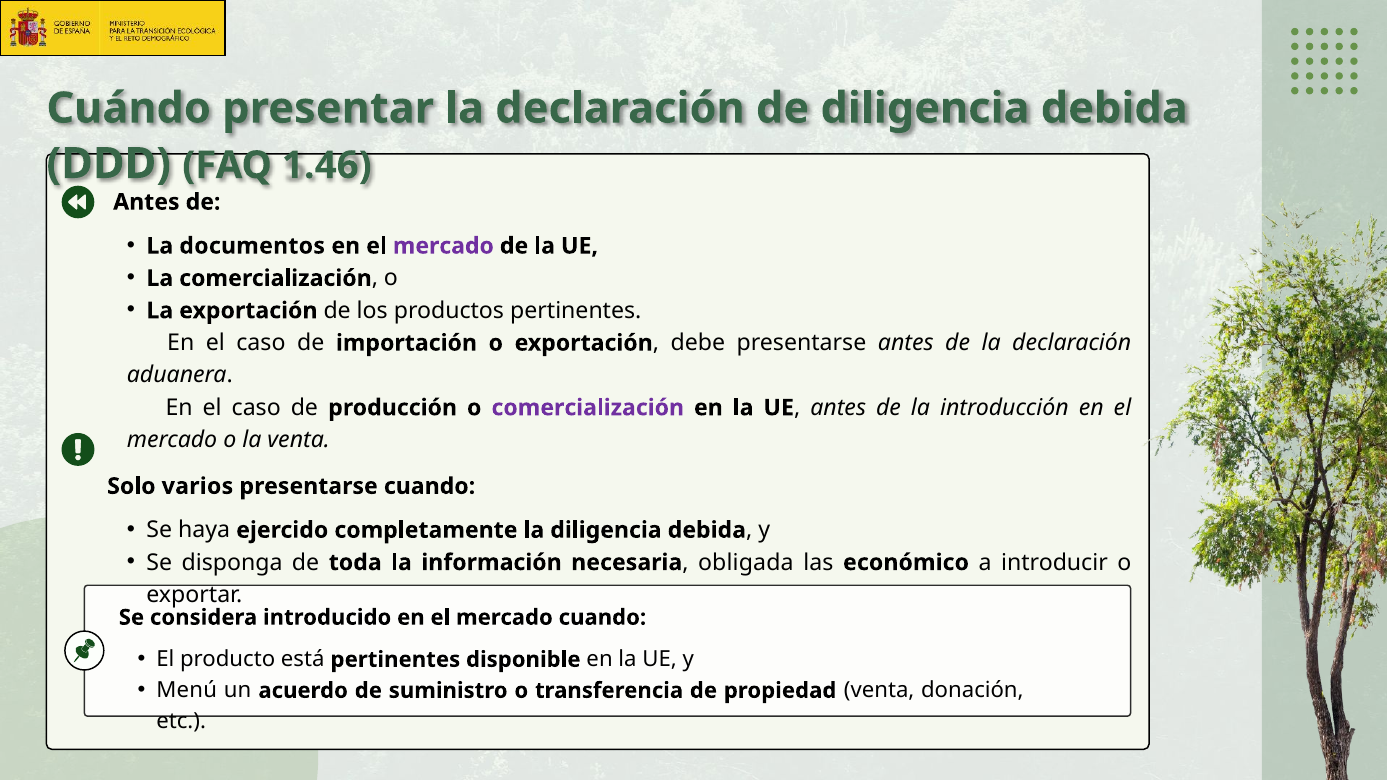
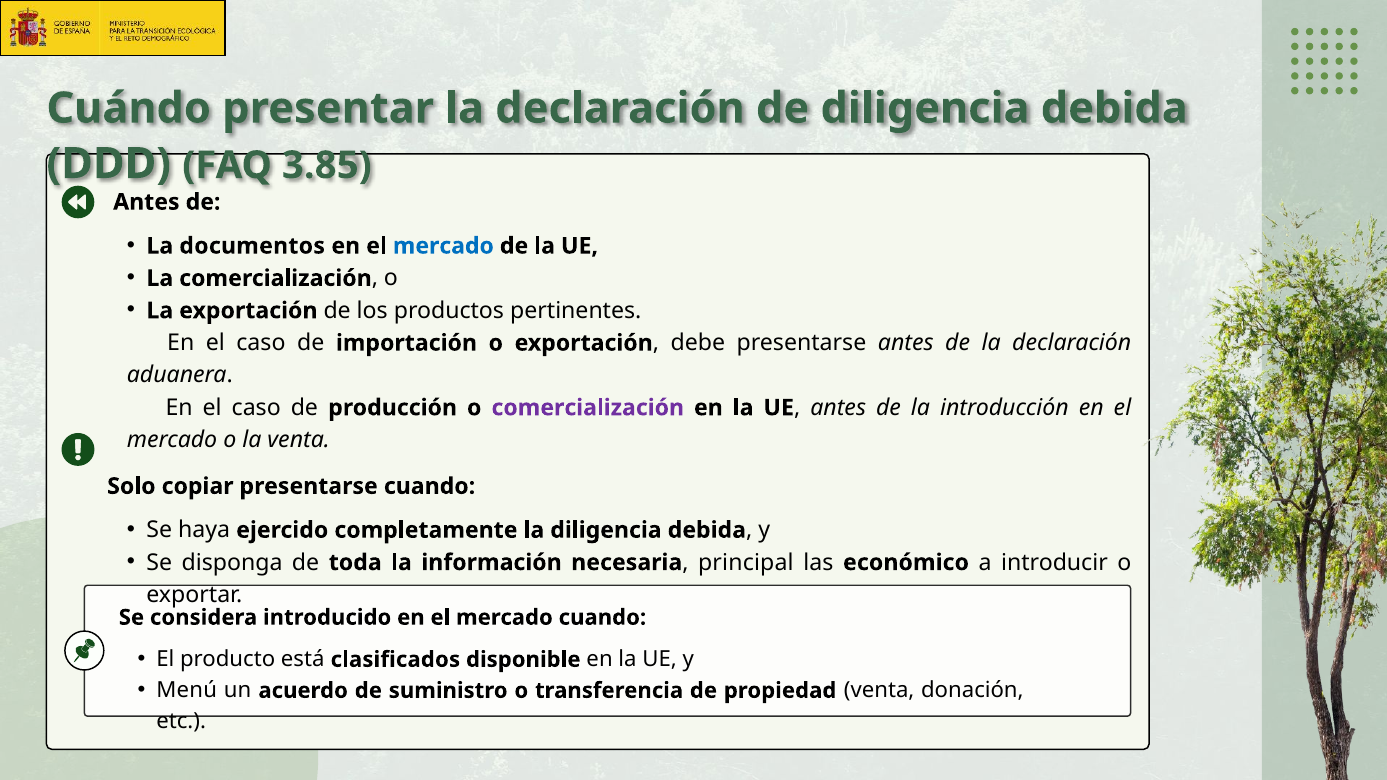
1.46: 1.46 -> 3.85 (327, 165)
mercado colour: purple -> blue (443, 246)
varios: varios -> copiar (198, 486)
obligada: obligada -> principal (746, 563)
está pertinentes: pertinentes -> clasificados (395, 660)
